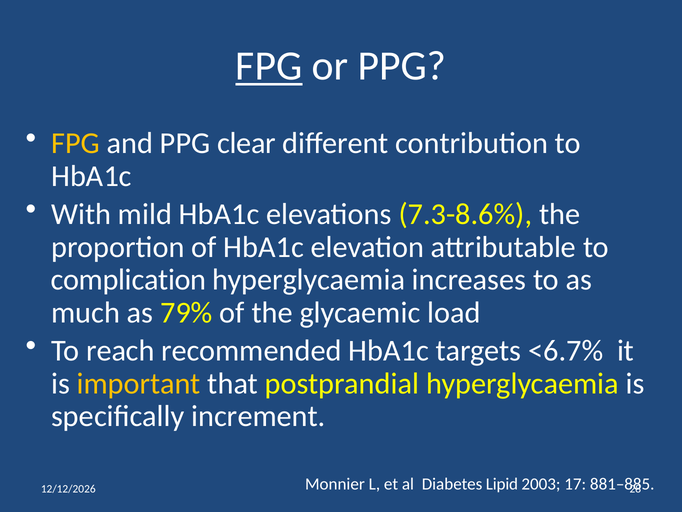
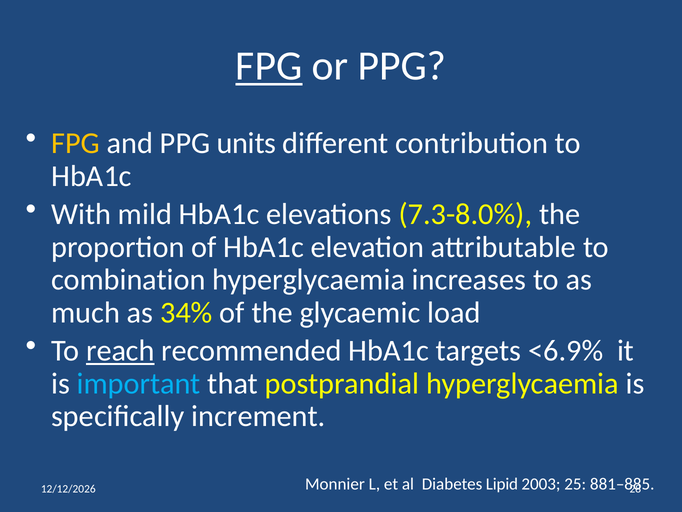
clear: clear -> units (247, 143)
7.3-8.6%: 7.3-8.6% -> 7.3-8.0% (465, 214)
complication: complication -> combination (128, 280)
79%: 79% -> 34% (186, 312)
reach underline: none -> present (120, 351)
<6.7%: <6.7% -> <6.9% (566, 351)
important colour: yellow -> light blue (139, 383)
17: 17 -> 25 (575, 484)
